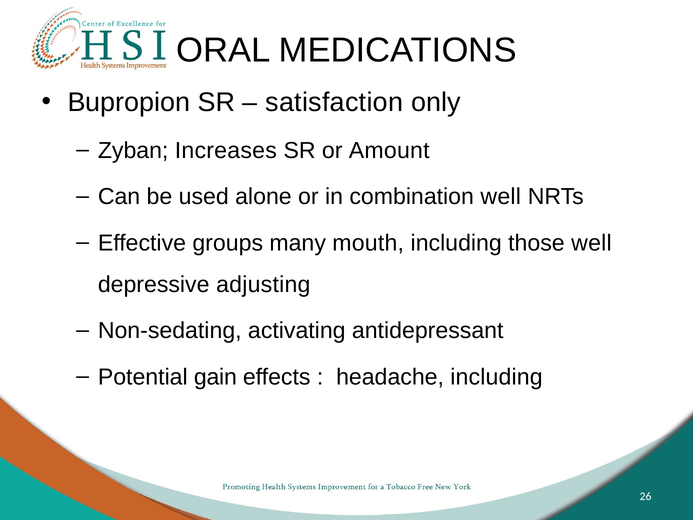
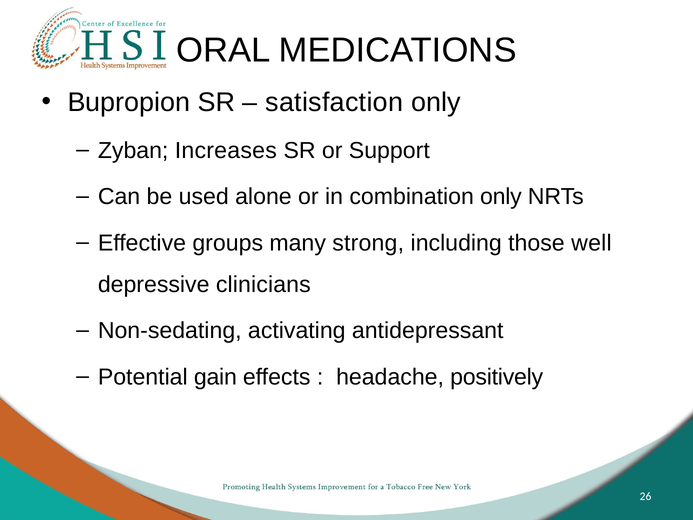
Amount: Amount -> Support (389, 151)
combination well: well -> only (501, 197)
mouth: mouth -> strong (368, 243)
adjusting: adjusting -> clinicians (263, 284)
headache including: including -> positively (497, 377)
